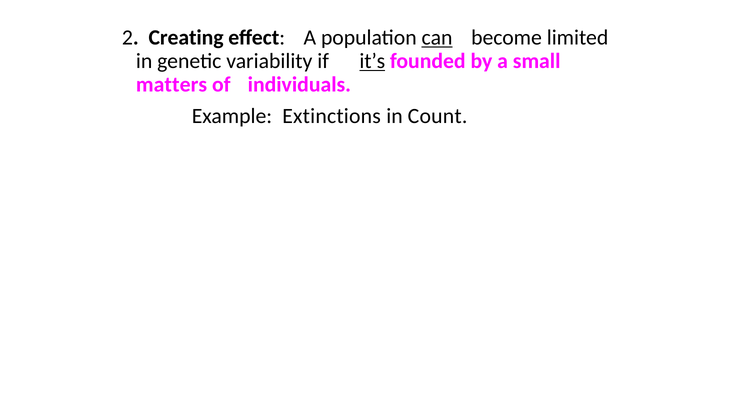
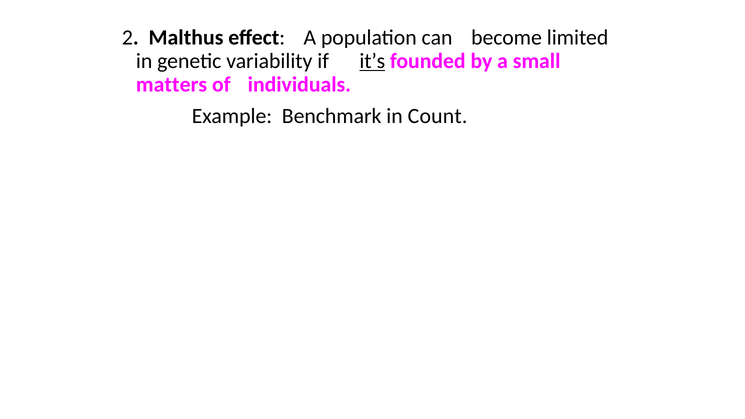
Creating: Creating -> Malthus (186, 38)
can underline: present -> none (437, 38)
Extinctions: Extinctions -> Benchmark (332, 116)
